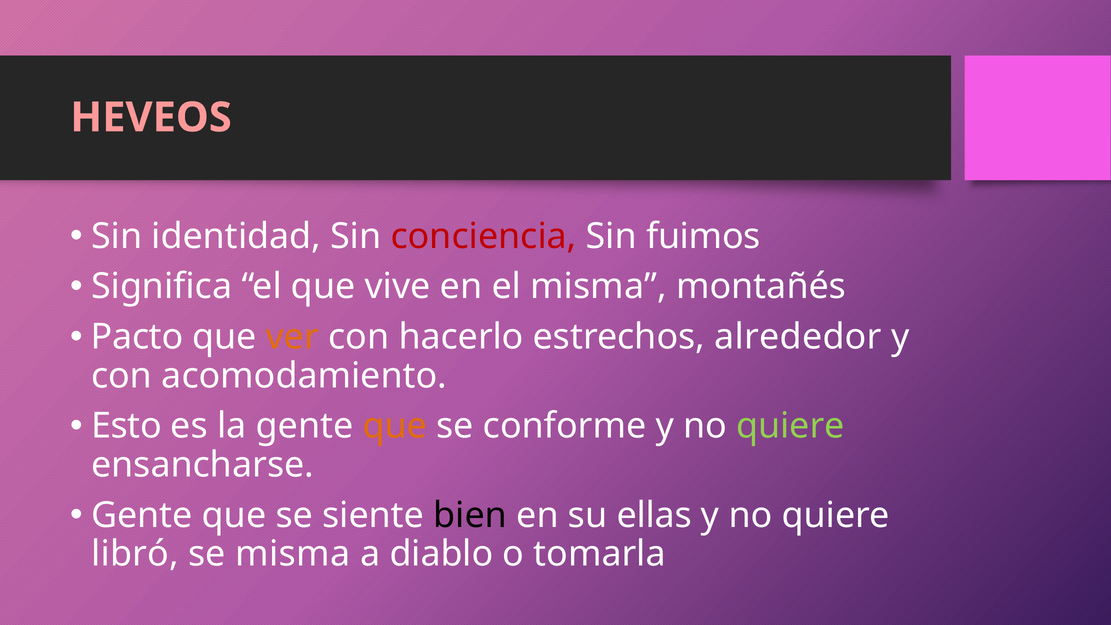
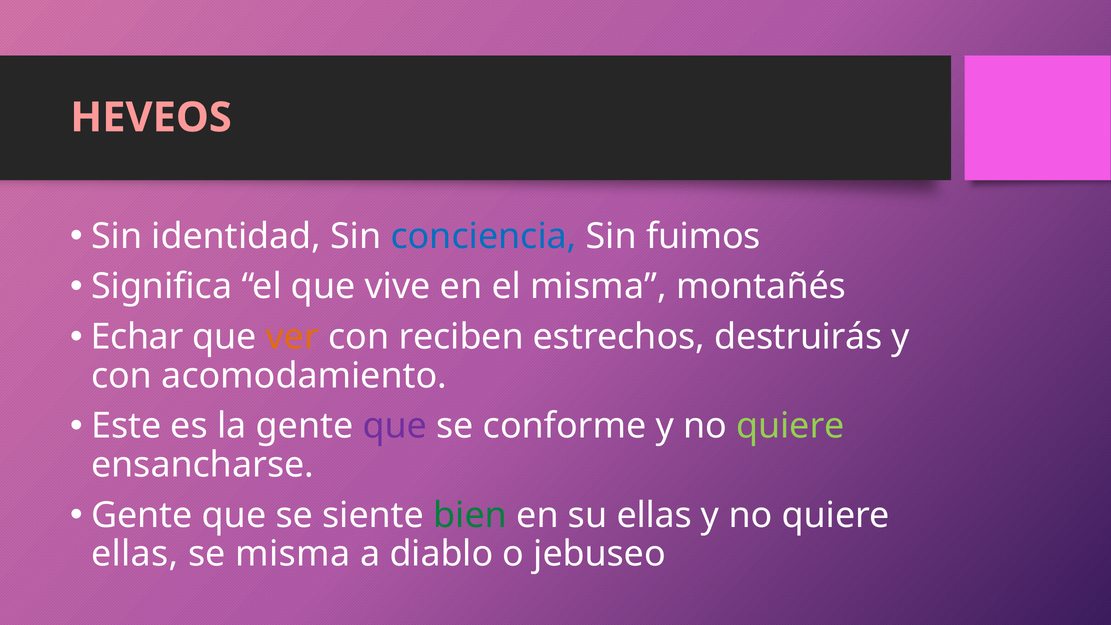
conciencia colour: red -> blue (484, 236)
Pacto: Pacto -> Echar (137, 337)
hacerlo: hacerlo -> reciben (461, 337)
alrededor: alrededor -> destruirás (798, 337)
Esto: Esto -> Este (126, 426)
que colour: orange -> purple (395, 426)
bien colour: black -> green (470, 515)
libró: libró -> ellas (135, 554)
tomarla: tomarla -> jebuseo (600, 554)
